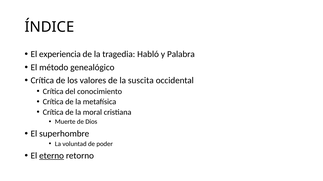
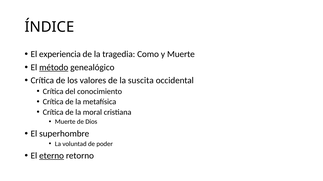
Habló: Habló -> Como (148, 54)
y Palabra: Palabra -> Muerte (181, 54)
método underline: none -> present (54, 68)
